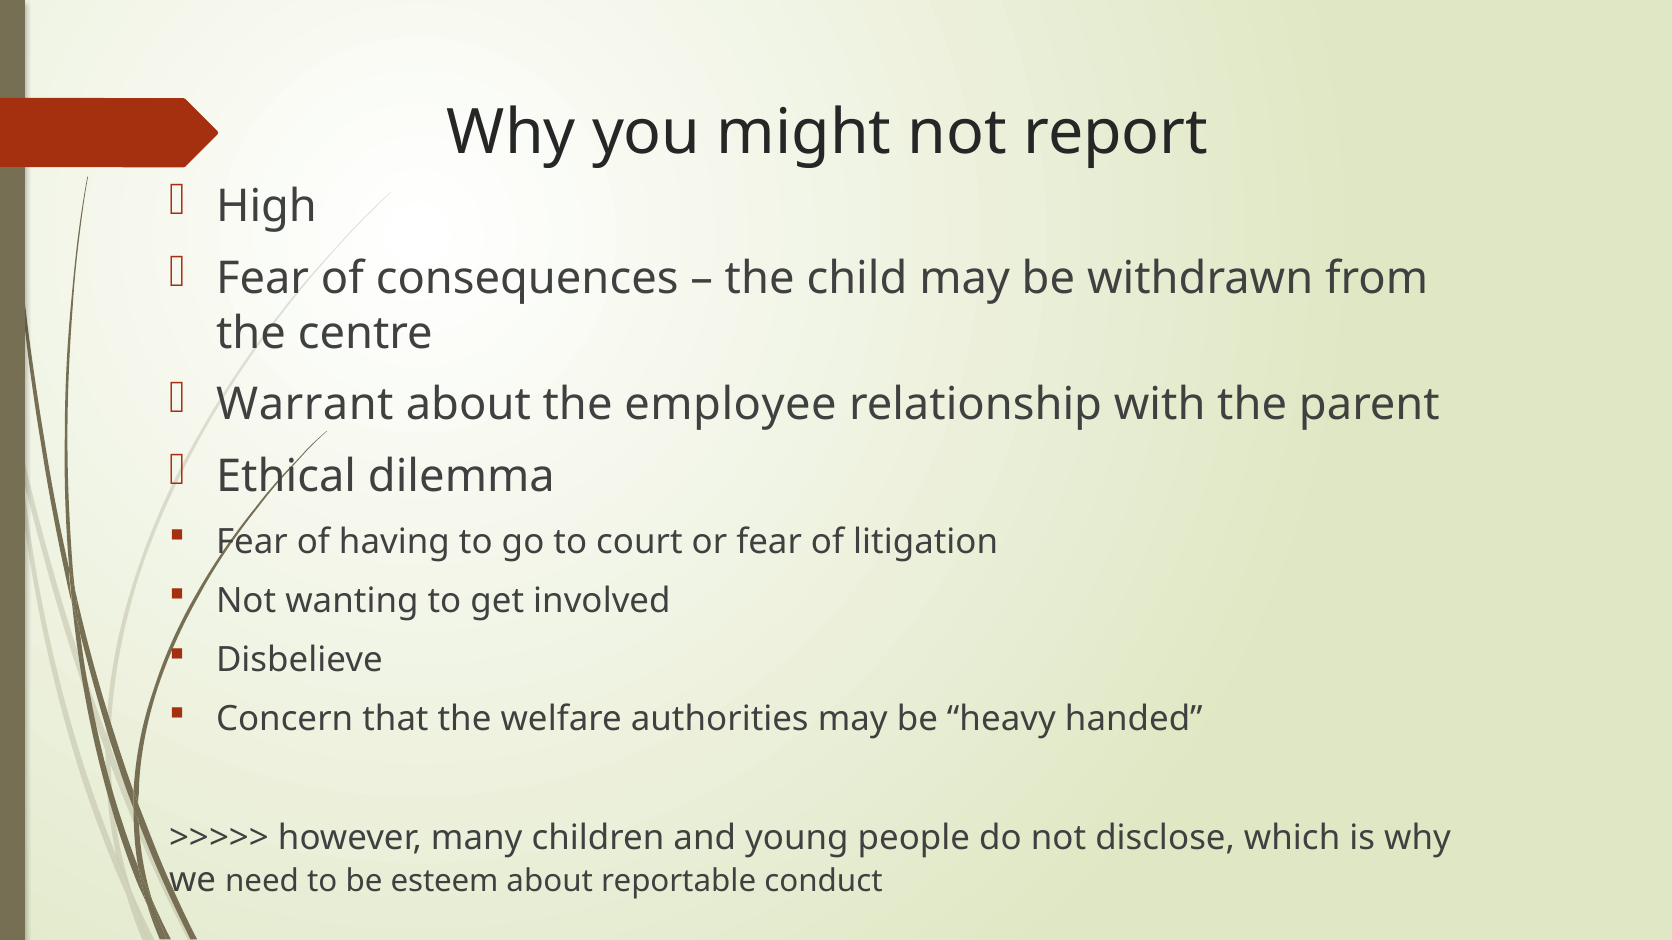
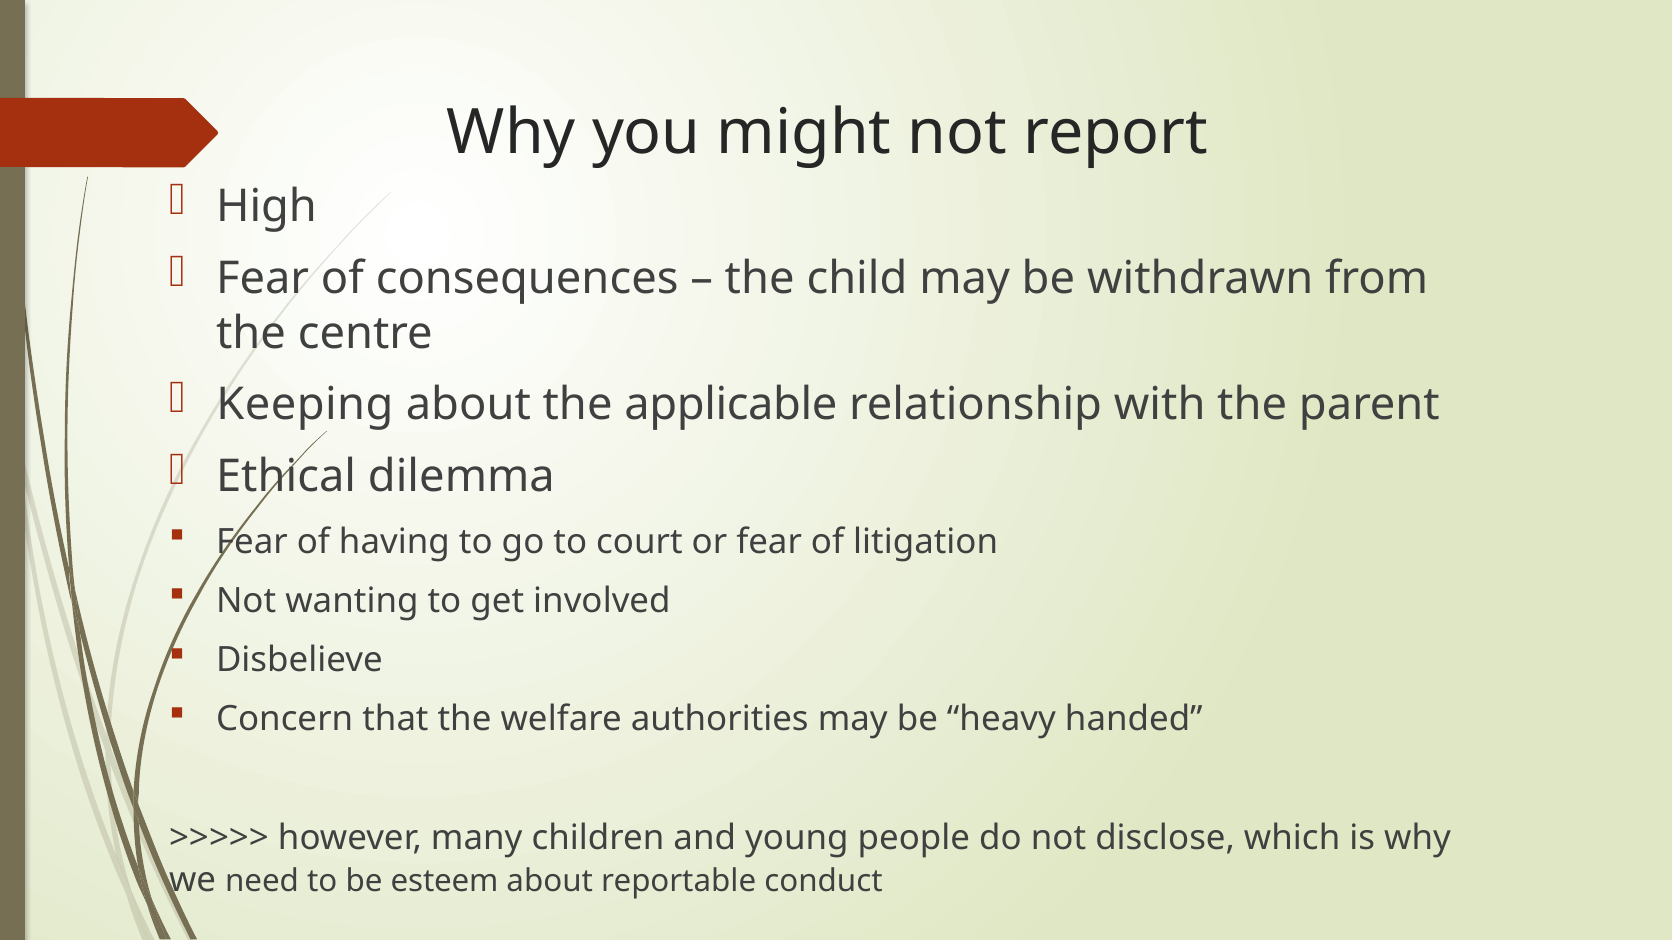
Warrant: Warrant -> Keeping (305, 405)
employee: employee -> applicable (731, 405)
